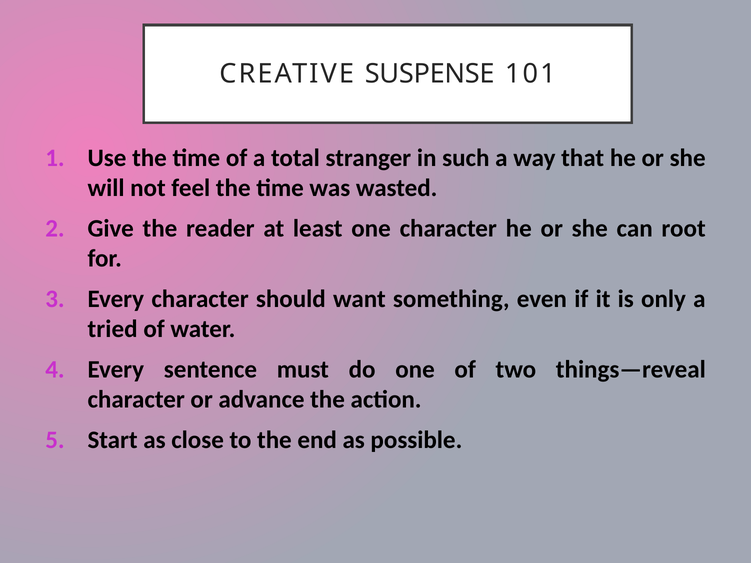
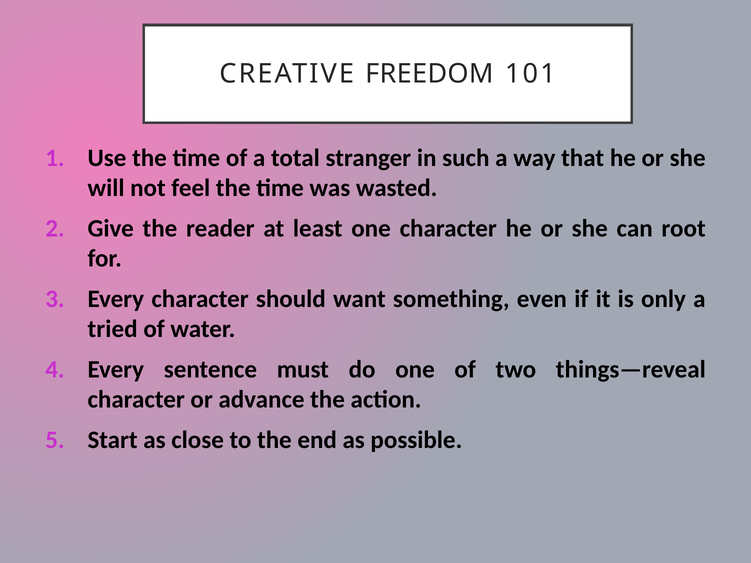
SUSPENSE: SUSPENSE -> FREEDOM (429, 74)
